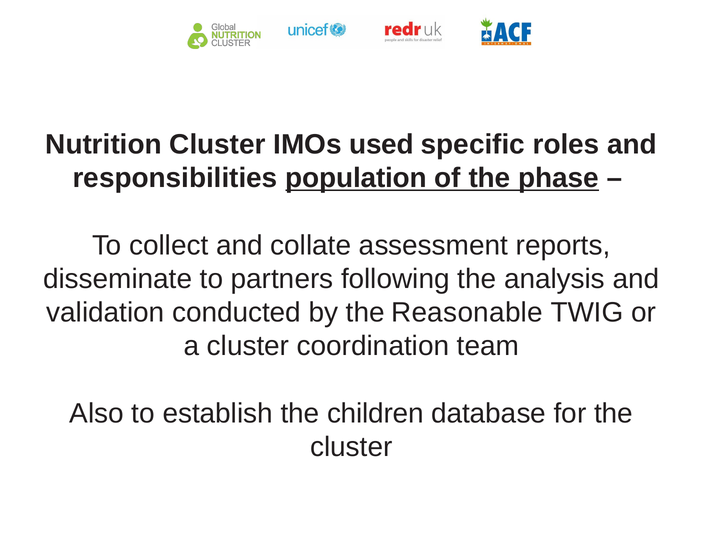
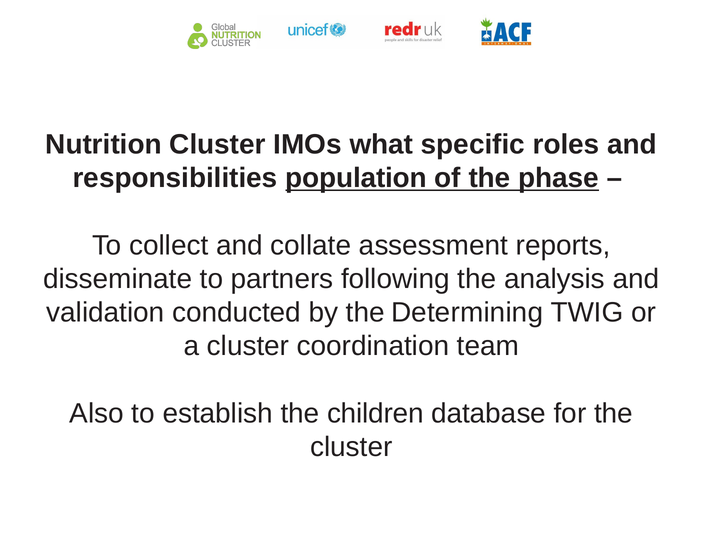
used: used -> what (381, 144)
Reasonable: Reasonable -> Determining (467, 313)
